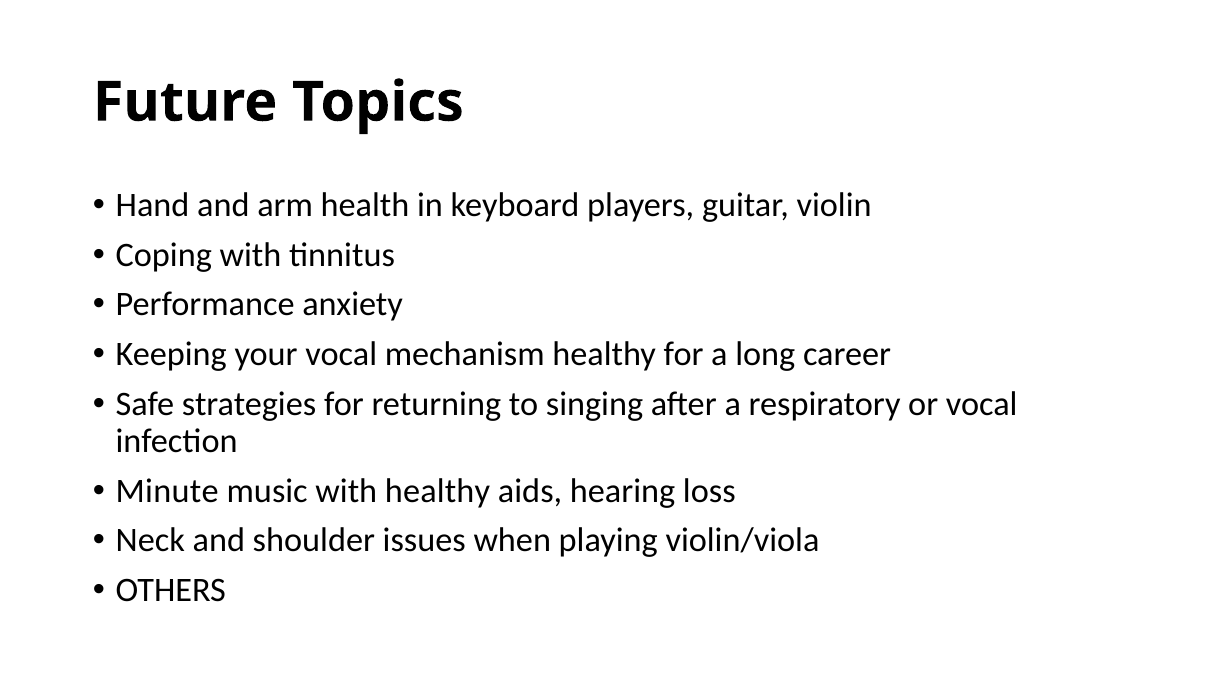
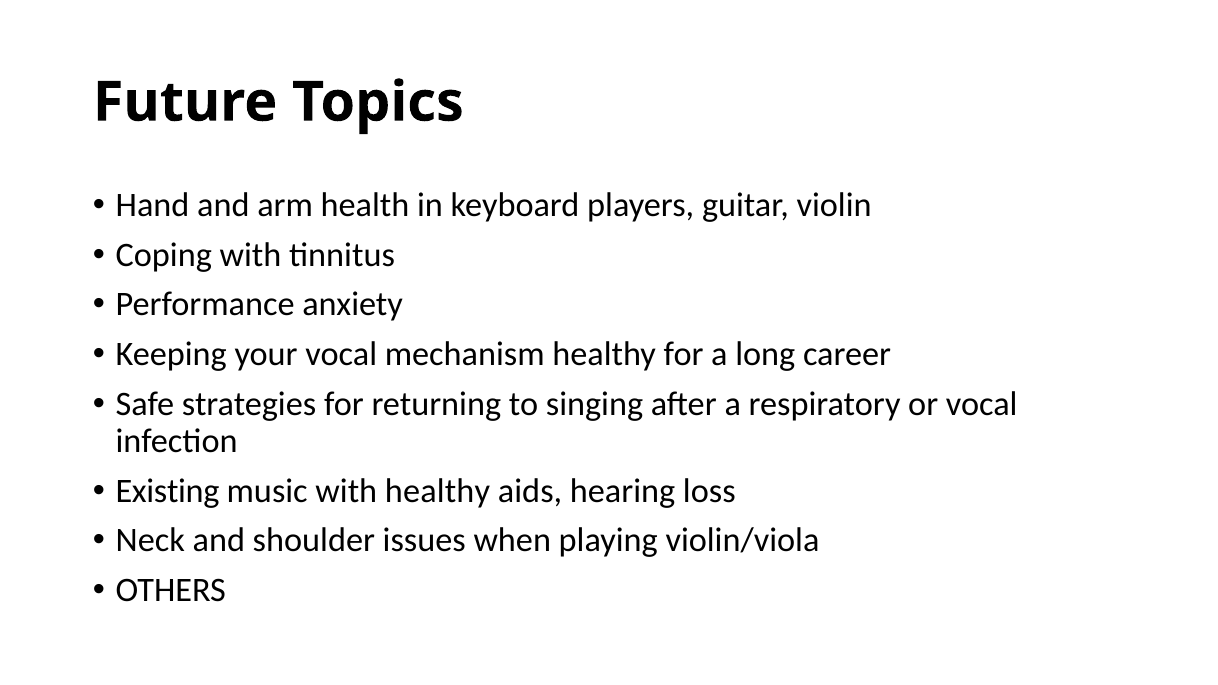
Minute: Minute -> Existing (167, 491)
